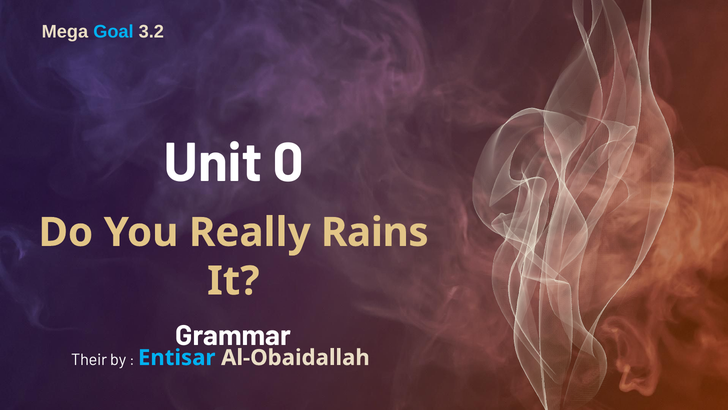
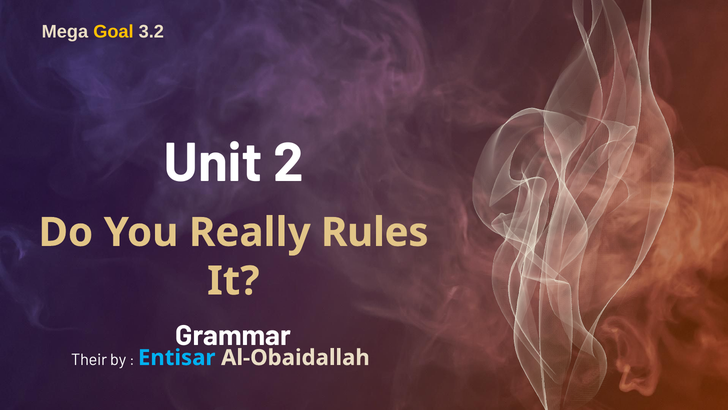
Goal colour: light blue -> yellow (113, 32)
0: 0 -> 2 (288, 163)
Rains: Rains -> Rules (375, 232)
